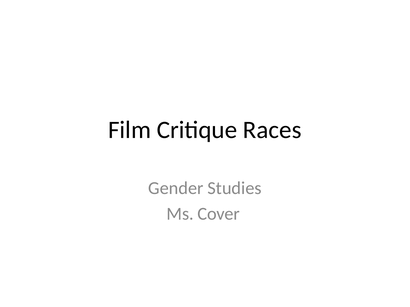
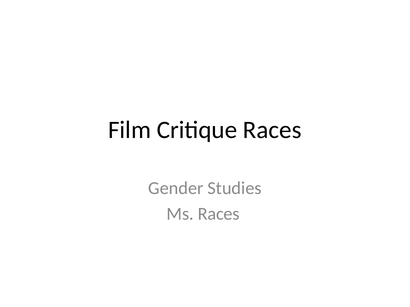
Ms Cover: Cover -> Races (219, 214)
